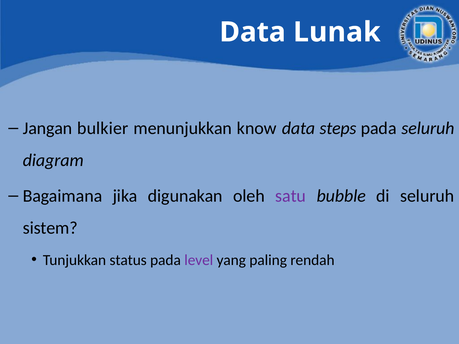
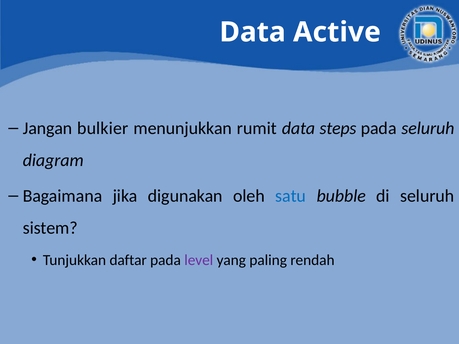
Lunak: Lunak -> Active (337, 32)
know: know -> rumit (257, 128)
satu colour: purple -> blue (291, 196)
status: status -> daftar (128, 260)
